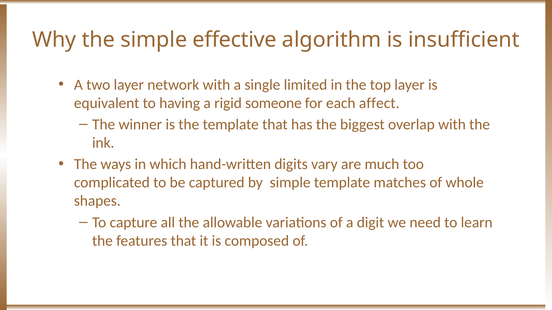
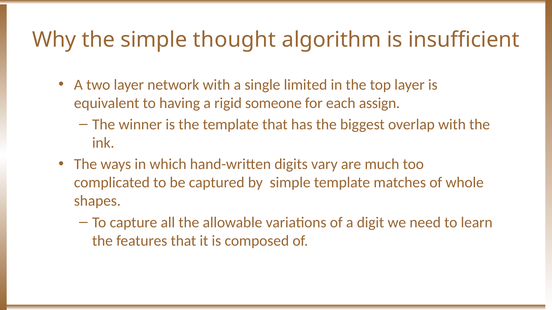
effective: effective -> thought (234, 40)
affect: affect -> assign (379, 103)
